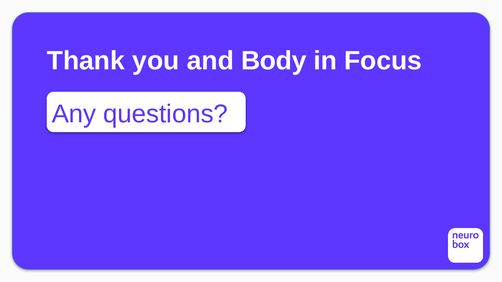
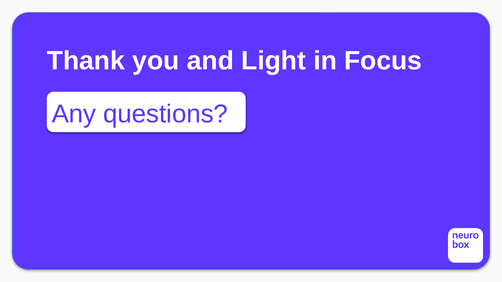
Body: Body -> Light (274, 61)
